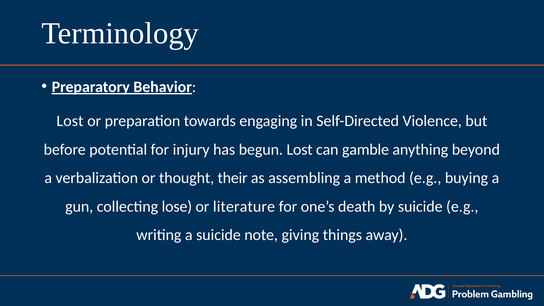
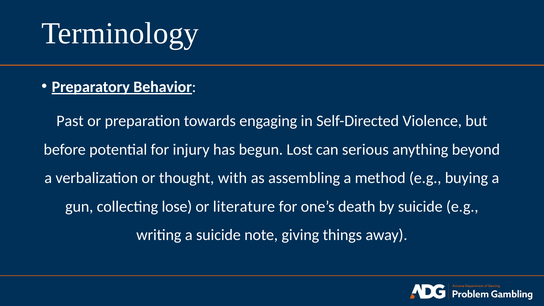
Lost: Lost -> Past (70, 121)
gamble: gamble -> serious (365, 149)
their: their -> with (232, 178)
